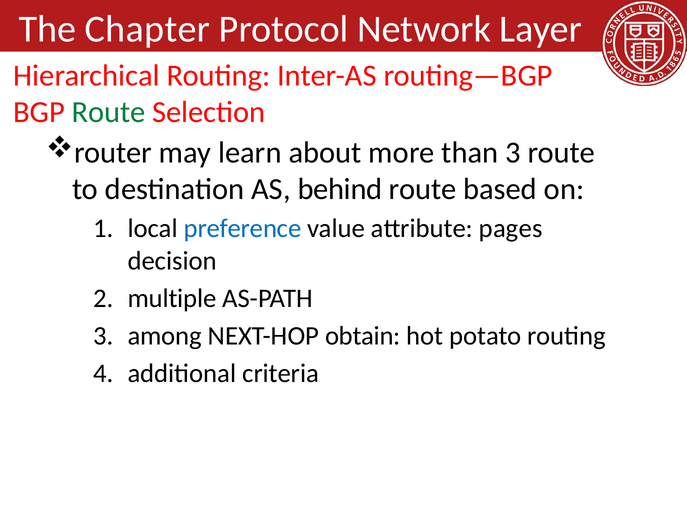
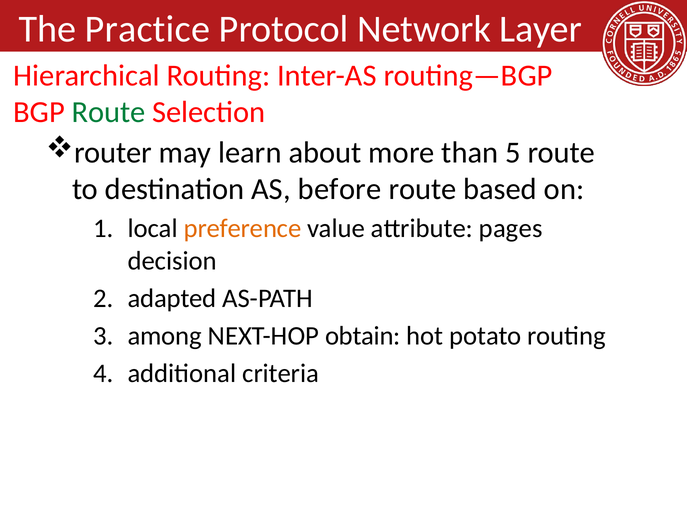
Chapter: Chapter -> Practice (148, 29)
than 3: 3 -> 5 (513, 152)
behind: behind -> before (340, 189)
preference colour: blue -> orange (242, 228)
multiple: multiple -> adapted (172, 298)
